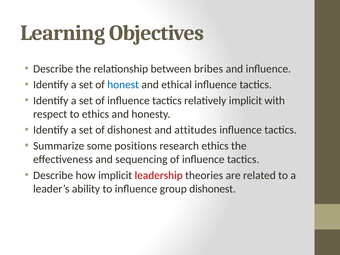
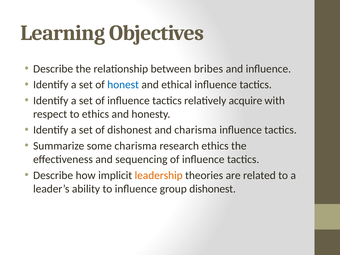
relatively implicit: implicit -> acquire (245, 101)
and attitudes: attitudes -> charisma (196, 130)
some positions: positions -> charisma (136, 146)
leadership colour: red -> orange (159, 175)
